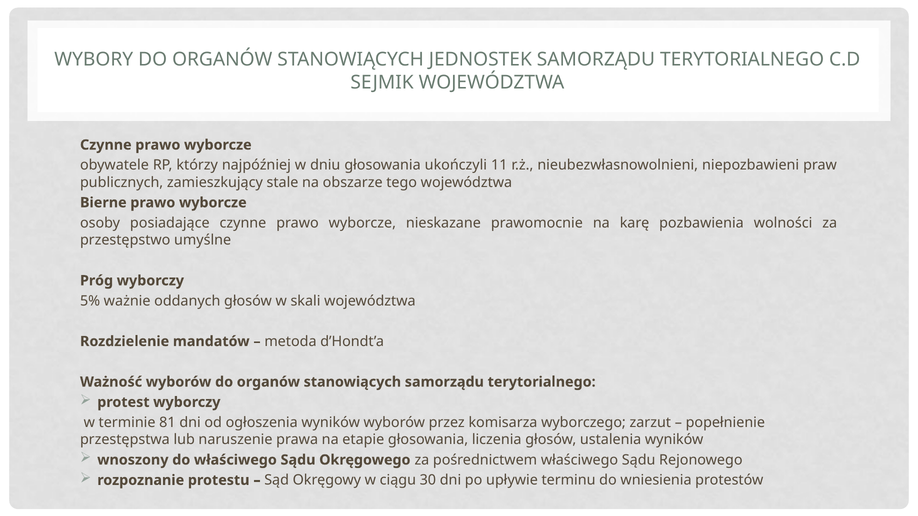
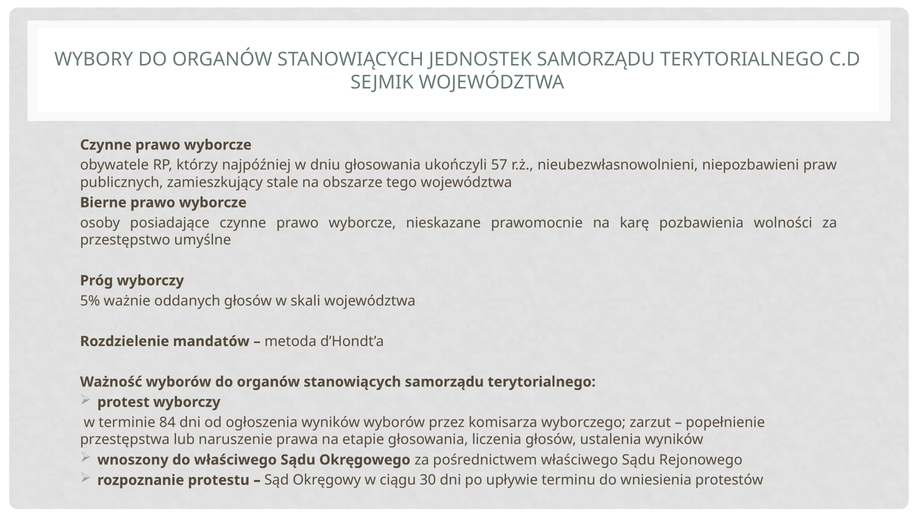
11: 11 -> 57 (499, 165)
81: 81 -> 84 (167, 423)
